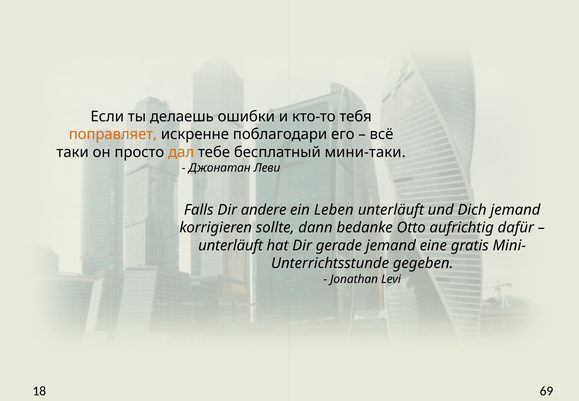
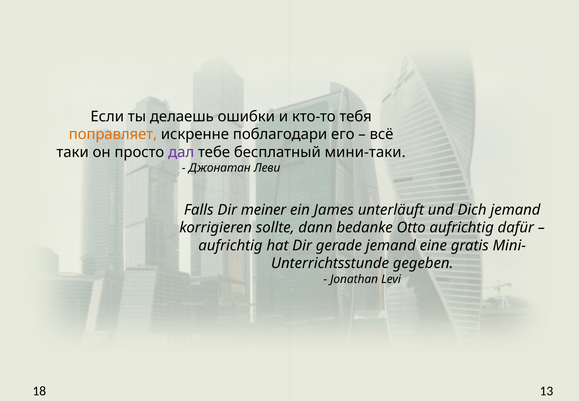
дал colour: orange -> purple (181, 152)
andere: andere -> meiner (264, 210)
Leben: Leben -> James (334, 210)
unterläuft: unterläuft -> aufrichtig (230, 245)
69: 69 -> 13 (546, 391)
